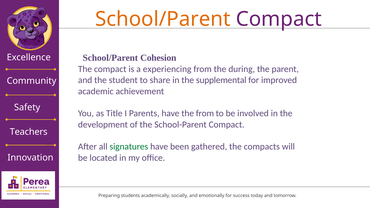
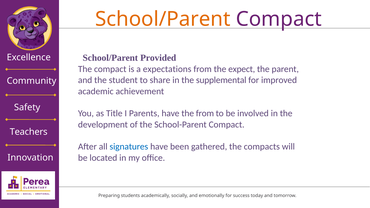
Cohesion: Cohesion -> Provided (158, 58)
experiencing: experiencing -> expectations (167, 69)
during: during -> expect (242, 69)
signatures colour: green -> blue (129, 147)
